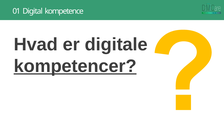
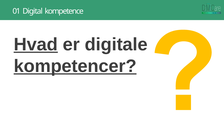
Hvad underline: none -> present (36, 44)
